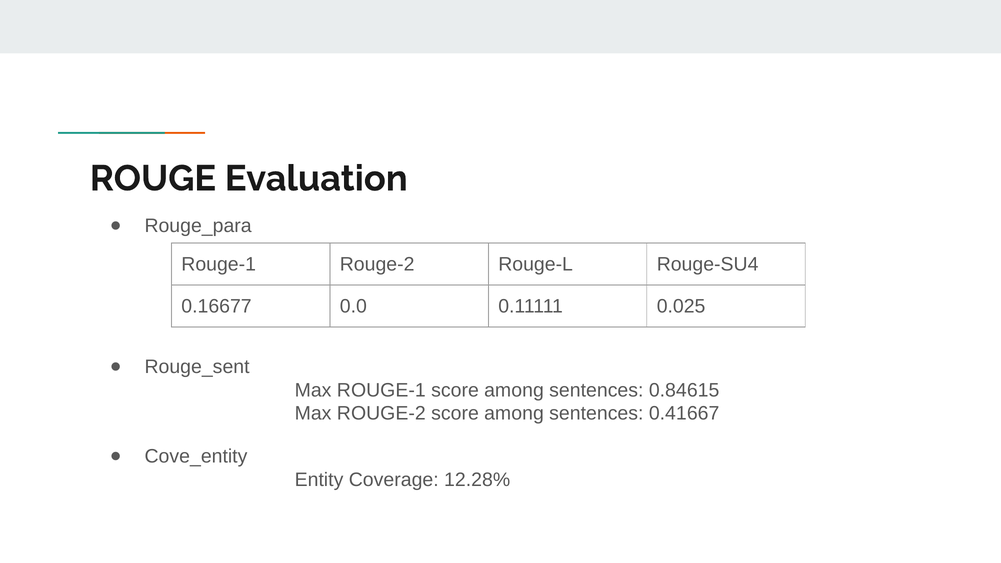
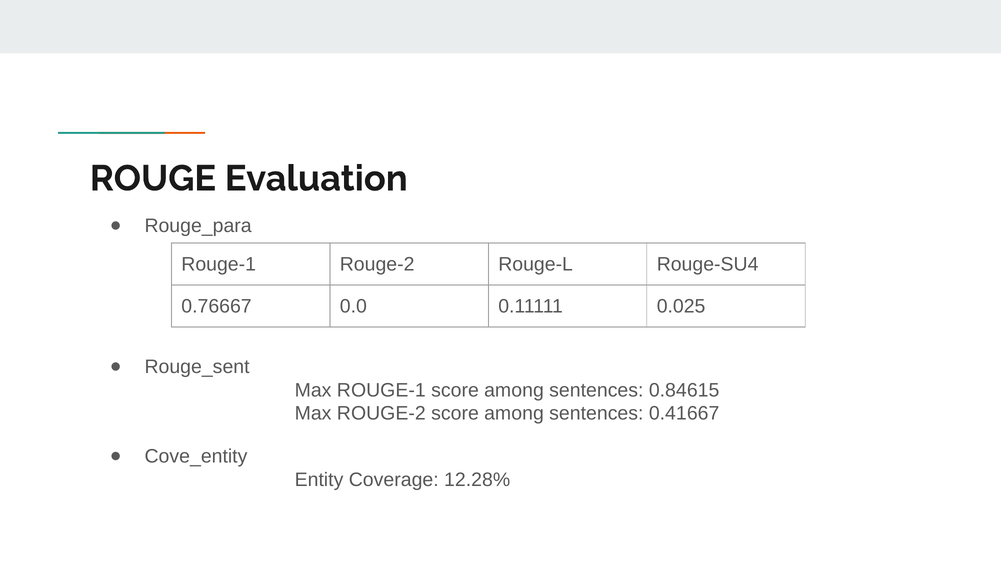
0.16677: 0.16677 -> 0.76667 (217, 306)
